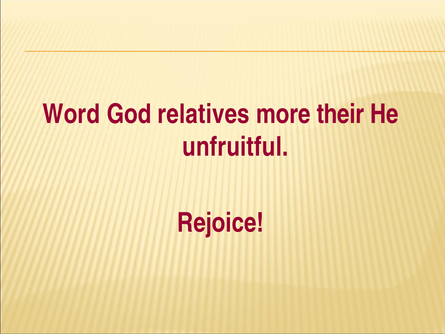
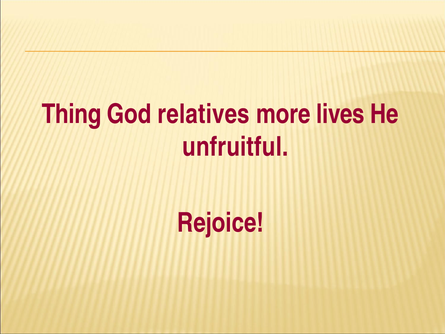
Word: Word -> Thing (72, 114)
their: their -> lives (340, 114)
